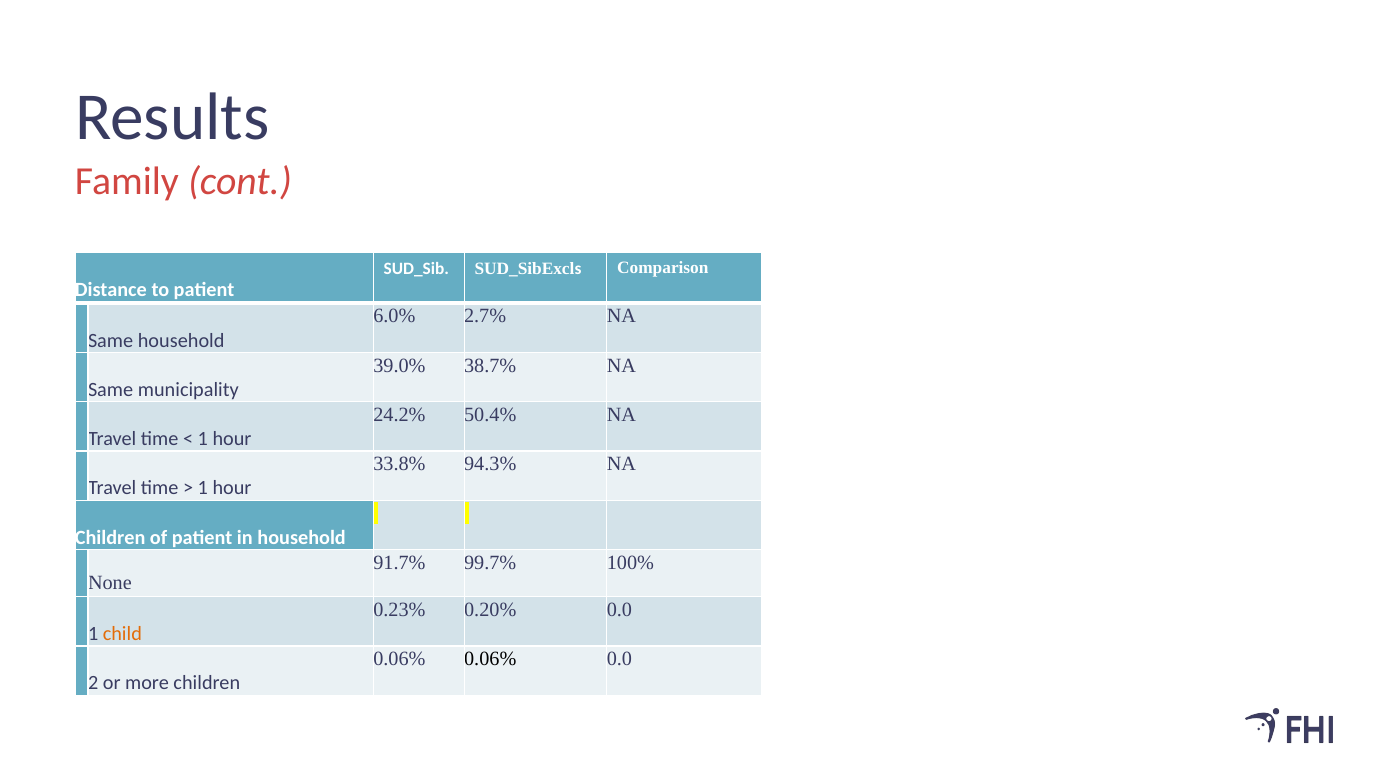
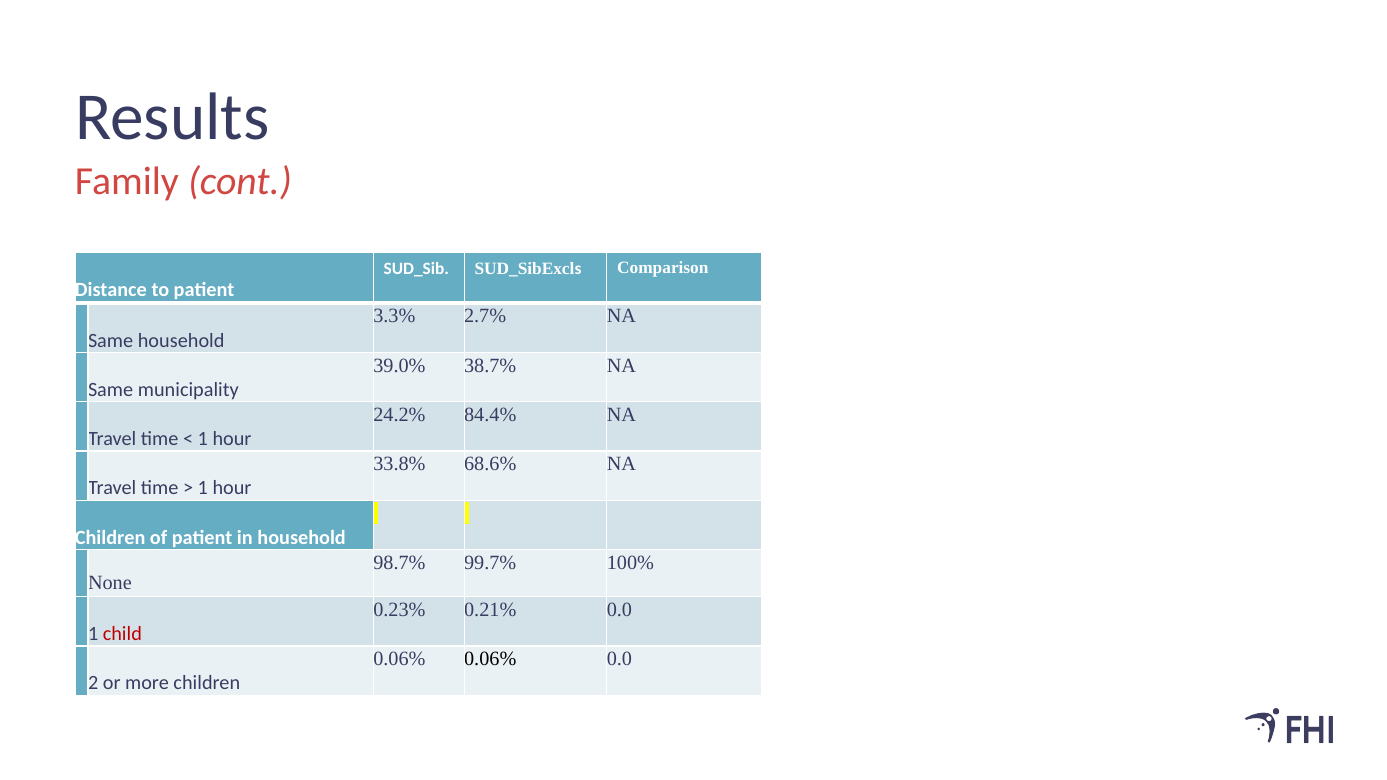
6.0%: 6.0% -> 3.3% (394, 316)
50.4%: 50.4% -> 84.4% (490, 415)
94.3%: 94.3% -> 68.6% (490, 464)
91.7%: 91.7% -> 98.7% (399, 563)
0.20%: 0.20% -> 0.21% (490, 610)
child colour: orange -> red (122, 634)
